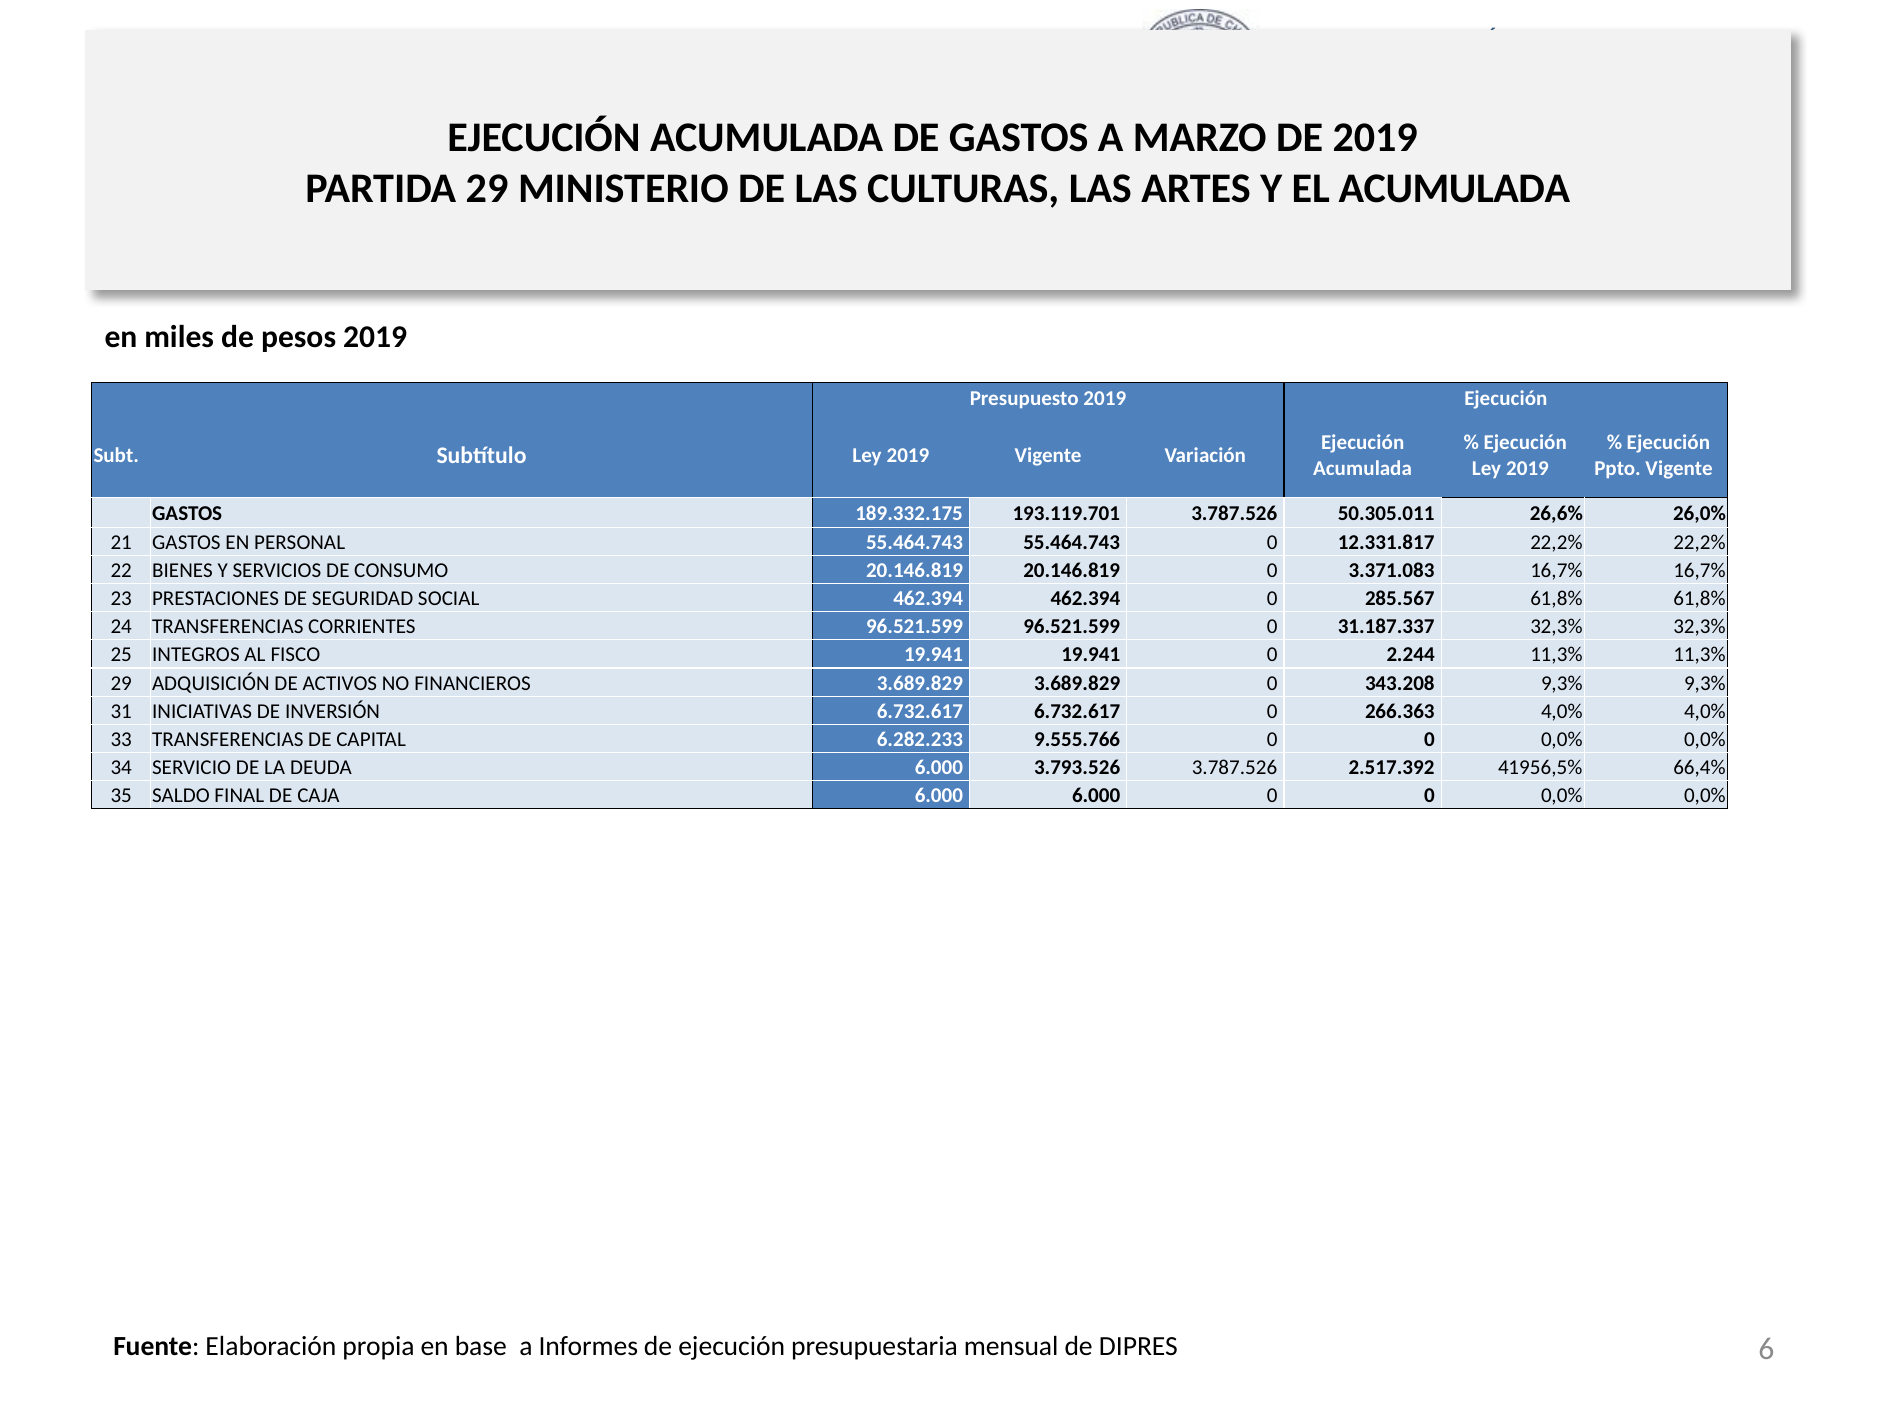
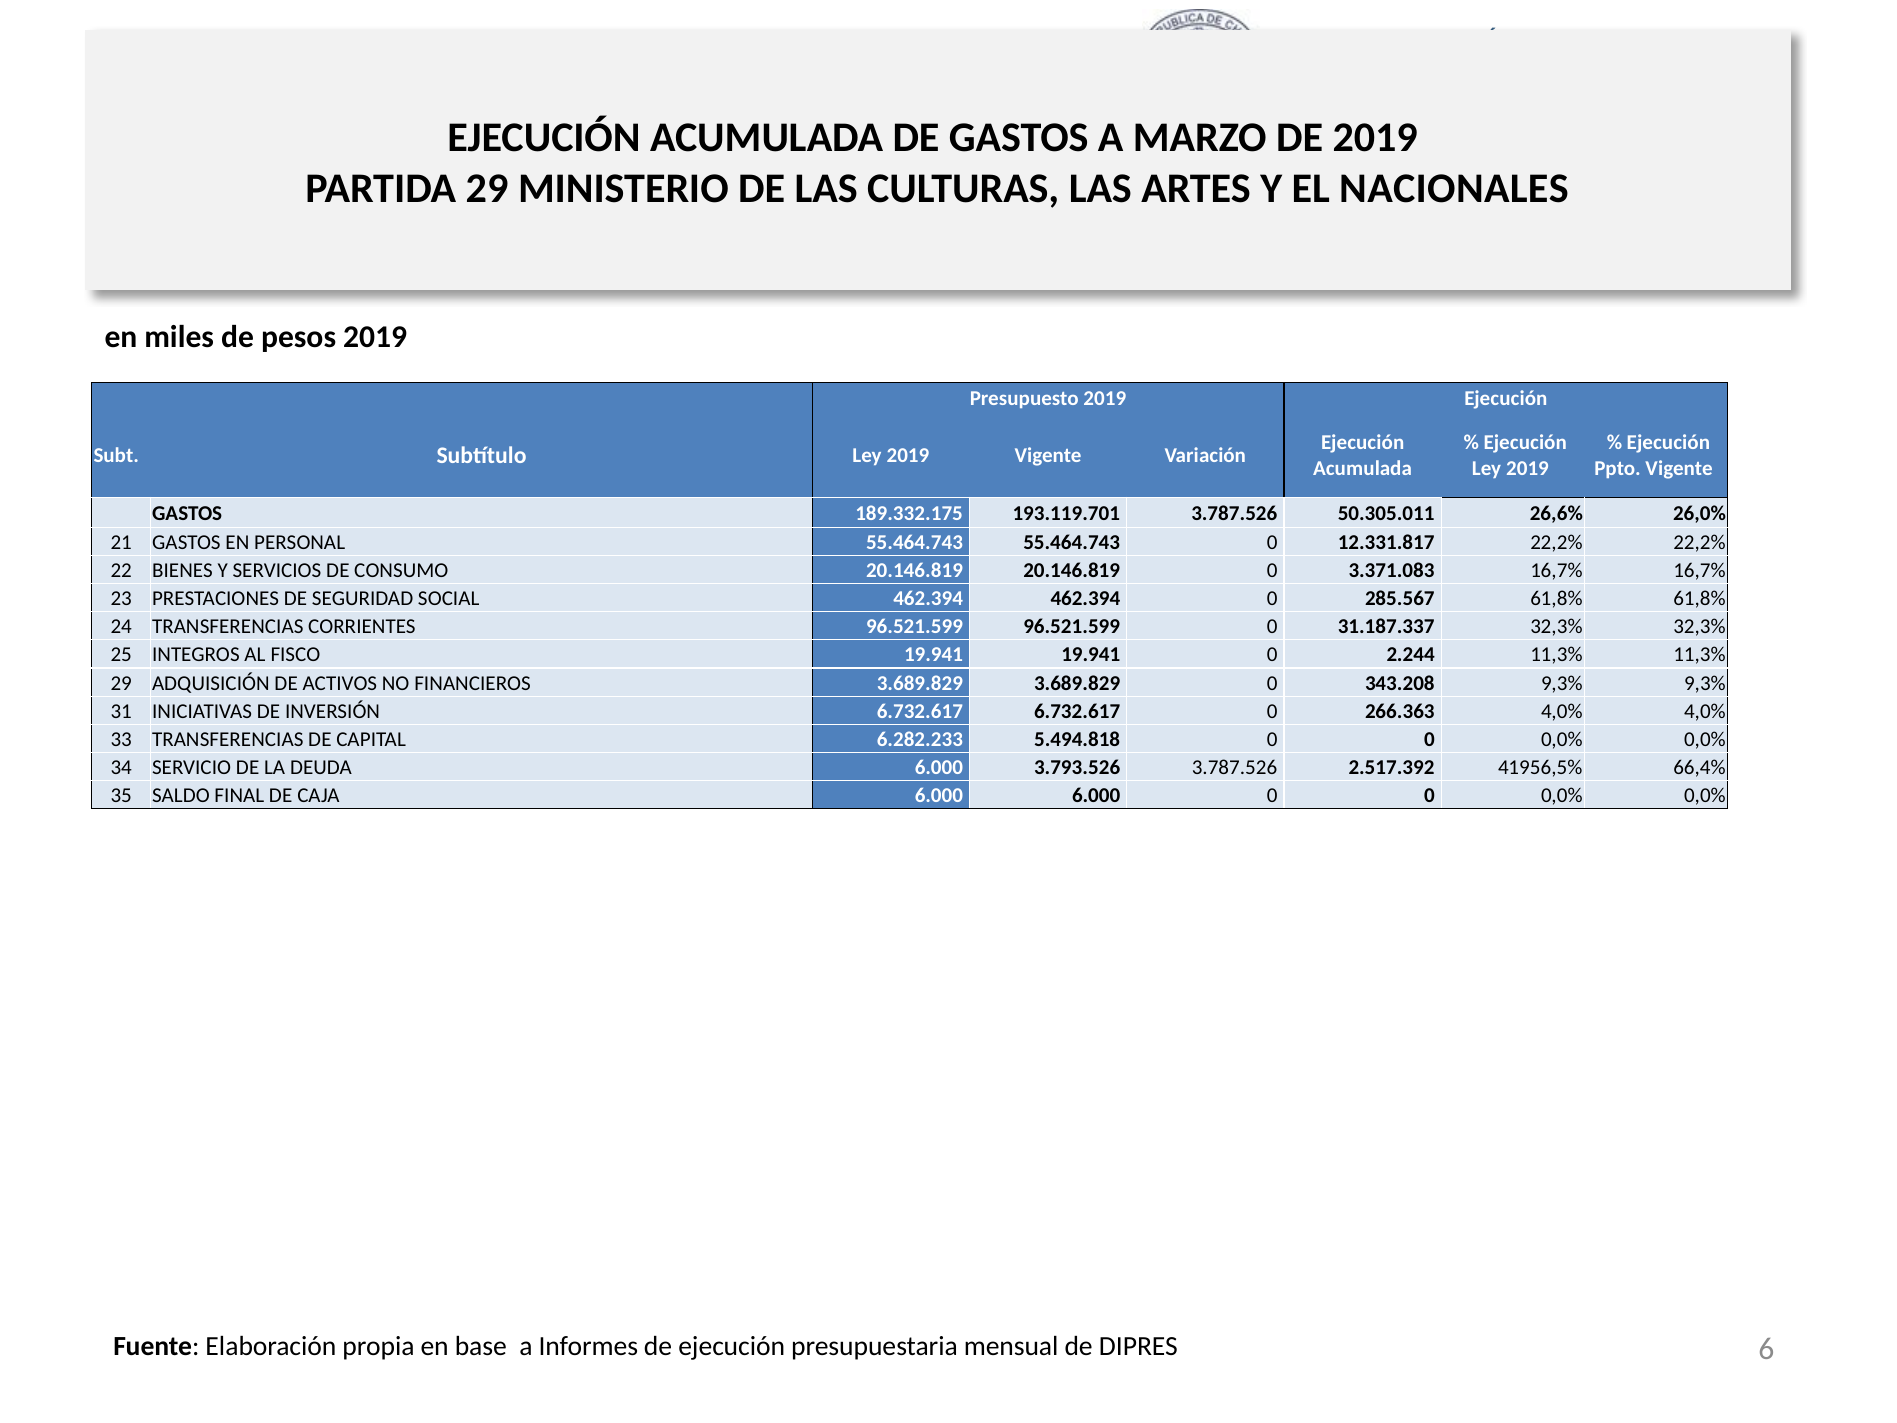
EL ACUMULADA: ACUMULADA -> NACIONALES (1454, 188)
9.555.766: 9.555.766 -> 5.494.818 (1077, 739)
